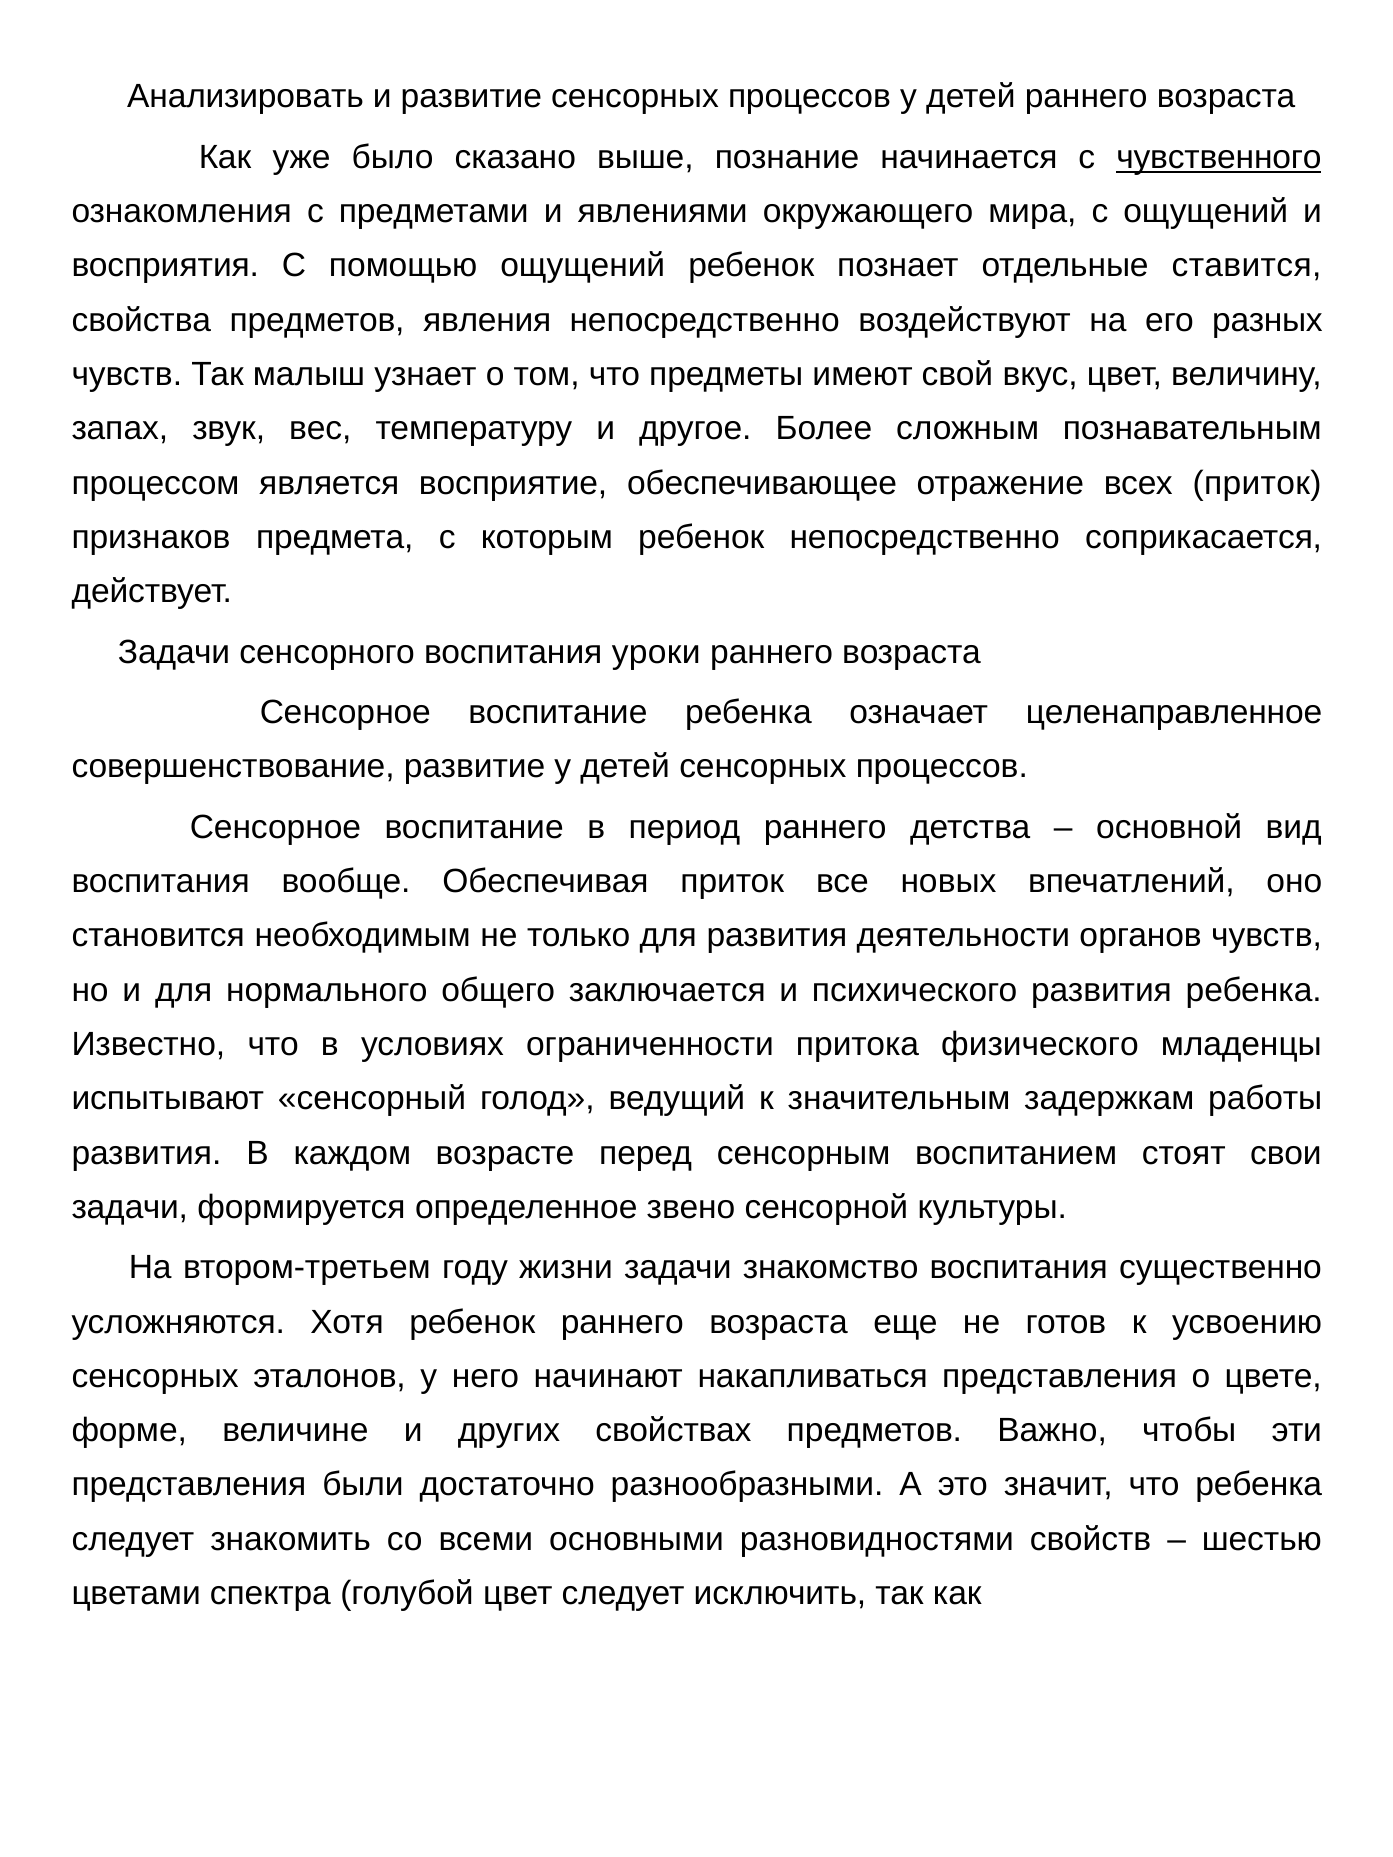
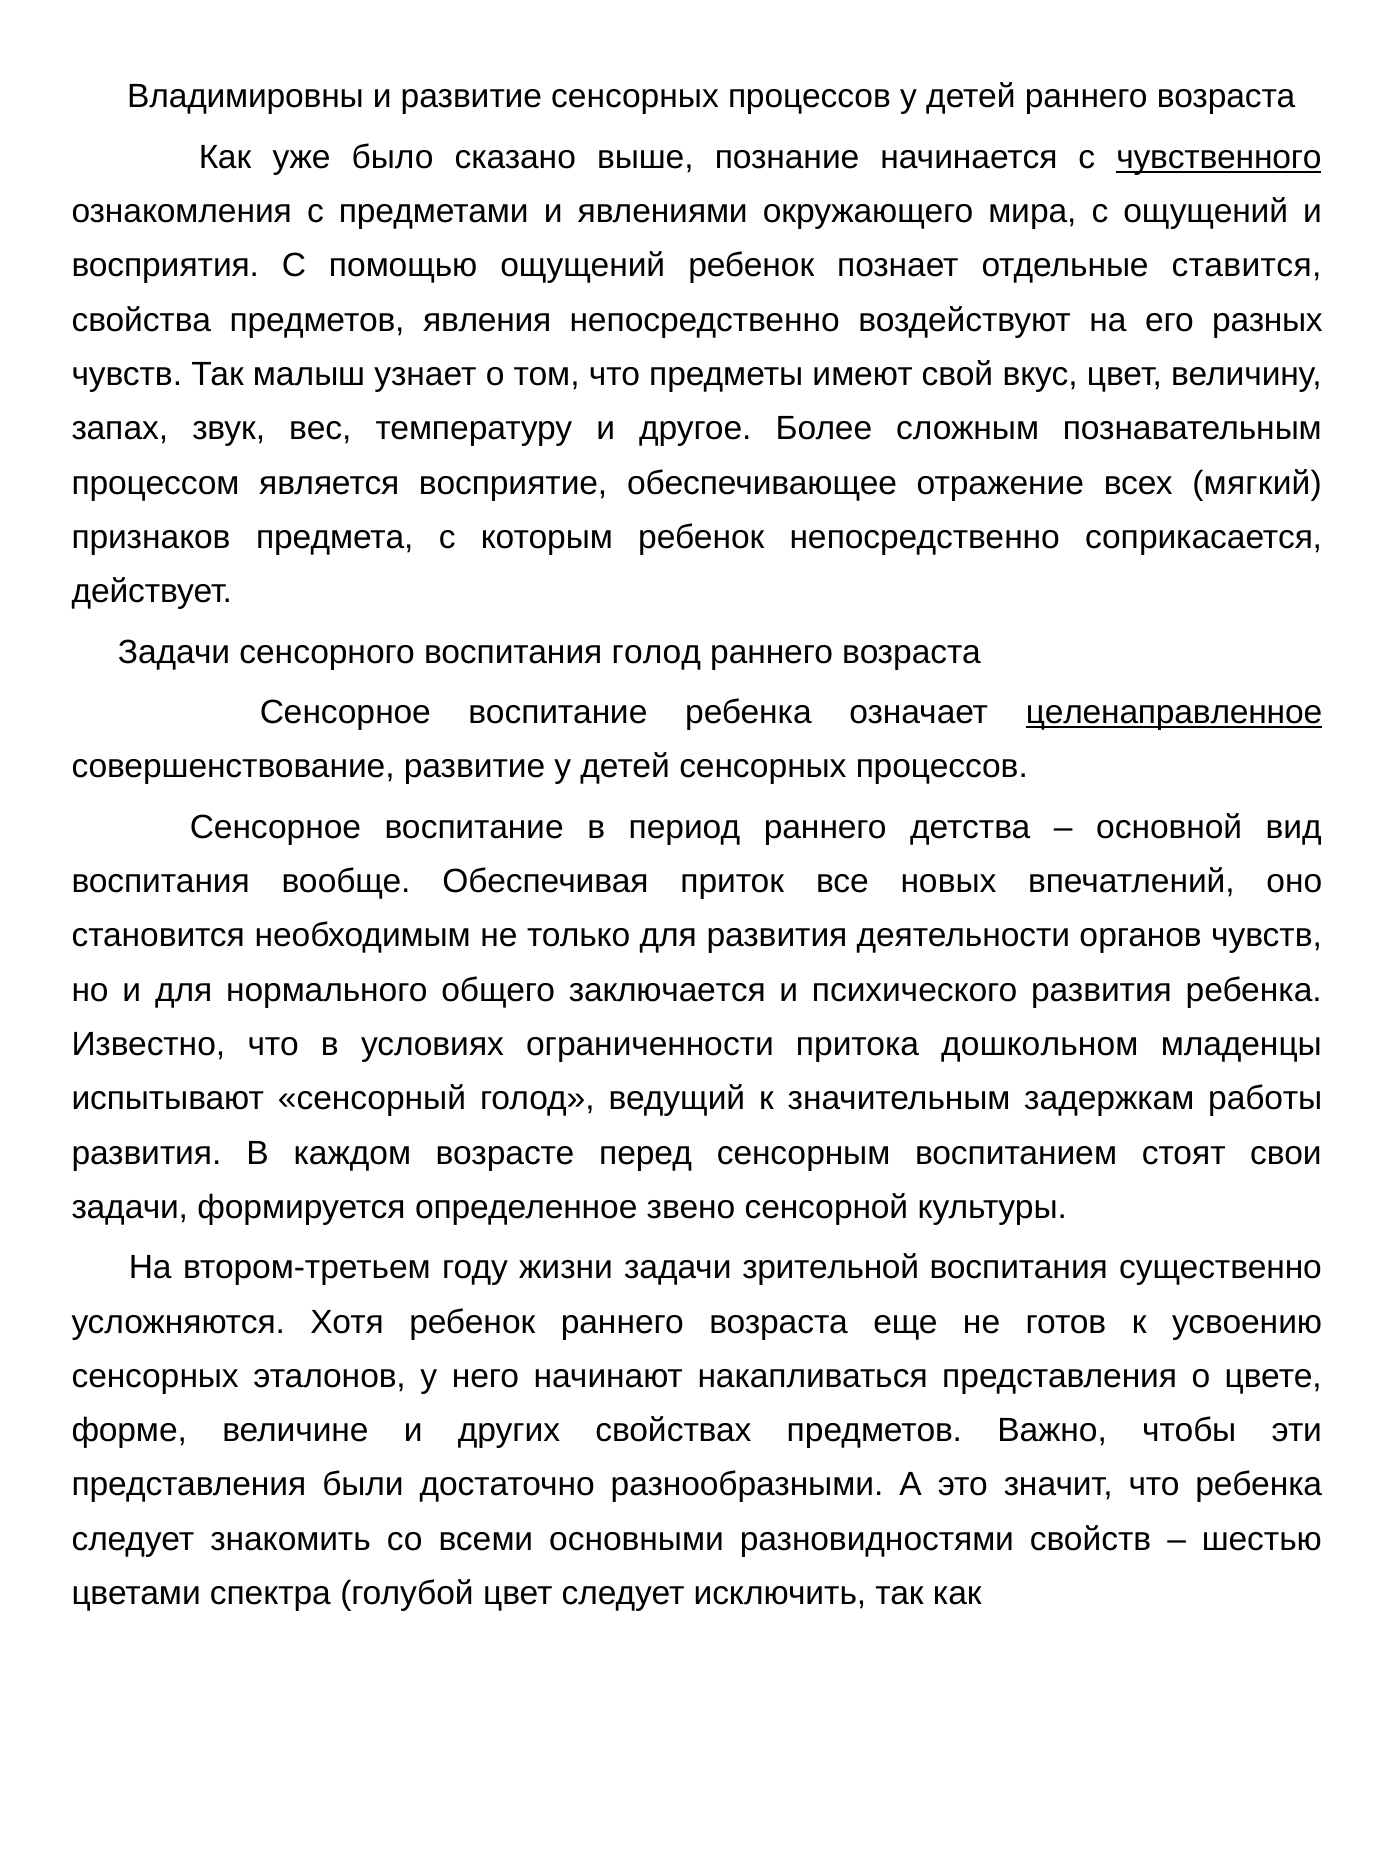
Анализировать: Анализировать -> Владимировны (245, 97)
всех приток: приток -> мягкий (1257, 483)
воспитания уроки: уроки -> голод (656, 652)
целенаправленное underline: none -> present (1174, 713)
физического: физического -> дошкольном (1040, 1045)
знакомство: знакомство -> зрительной (831, 1268)
